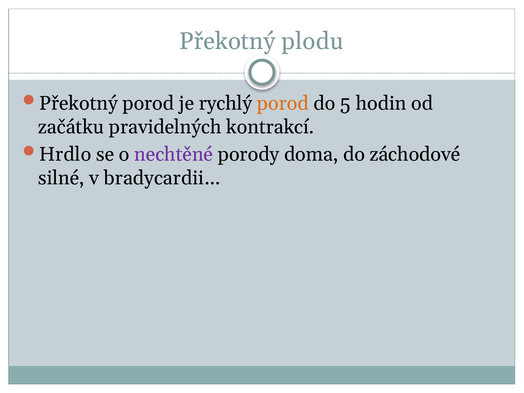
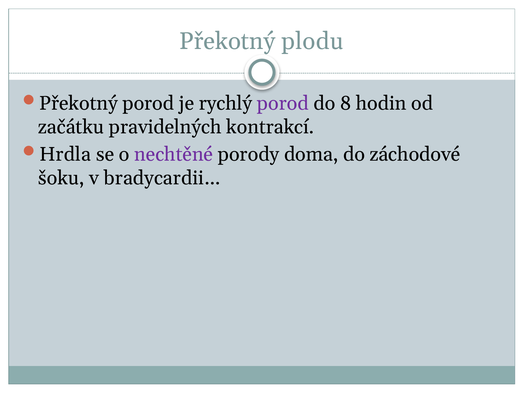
porod colour: orange -> purple (283, 103)
5: 5 -> 8 (346, 103)
Hrdlo: Hrdlo -> Hrdla (65, 154)
silné: silné -> šoku (61, 178)
